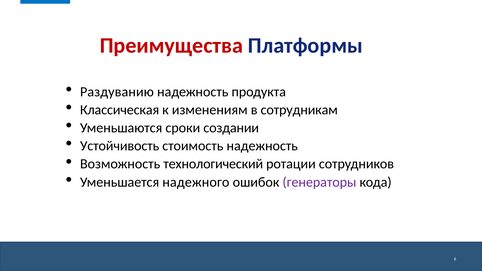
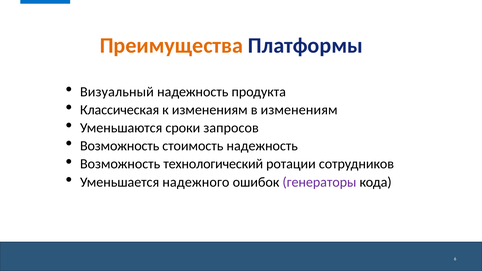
Преимущества colour: red -> orange (171, 46)
Раздуванию: Раздуванию -> Визуальный (117, 92)
в сотрудникам: сотрудникам -> изменениям (299, 110)
создании: создании -> запросов (231, 128)
Устойчивость: Устойчивость -> Возможность (120, 146)
